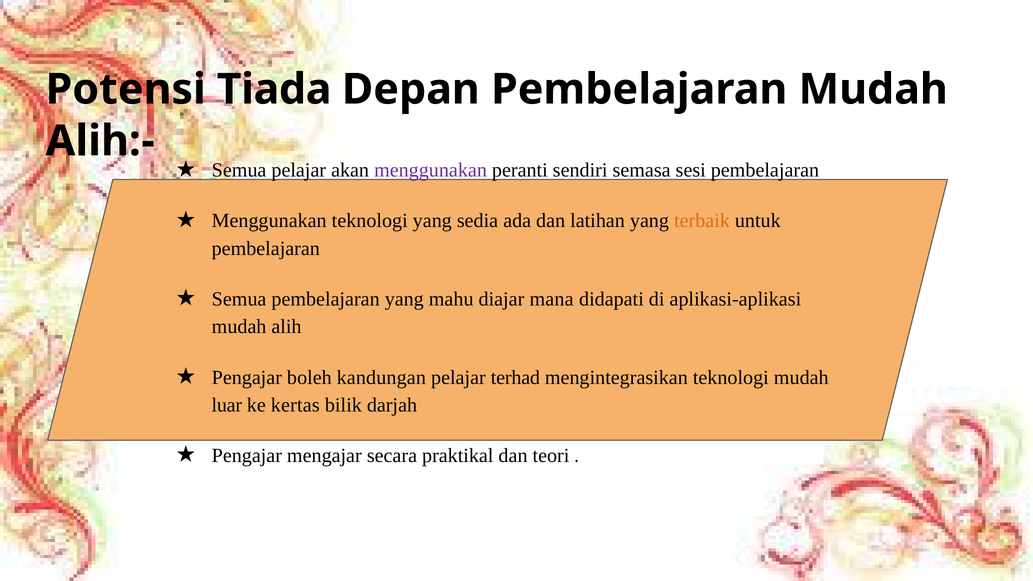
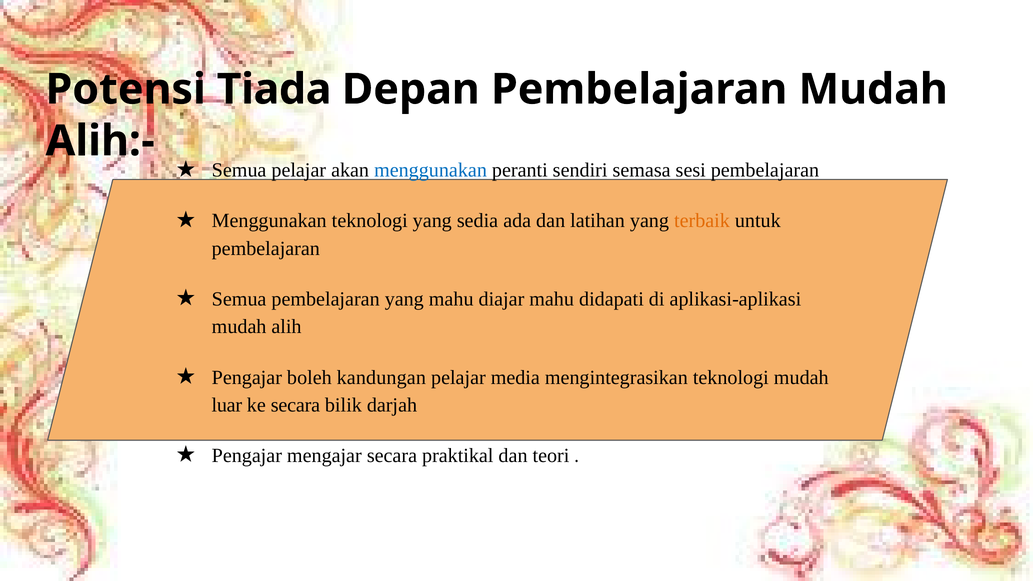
menggunakan colour: purple -> blue (431, 170)
diajar mana: mana -> mahu (552, 299)
terhad: terhad -> media (515, 378)
ke kertas: kertas -> secara (295, 405)
